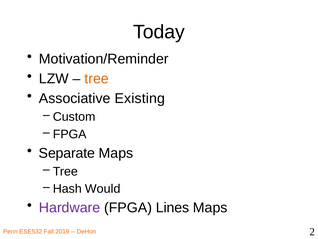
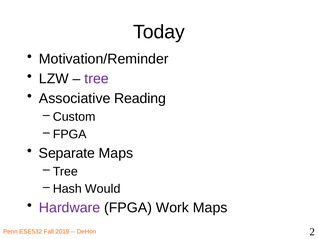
tree colour: orange -> purple (97, 79)
Existing: Existing -> Reading (140, 98)
Lines: Lines -> Work (172, 207)
